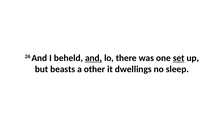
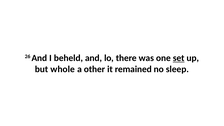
and underline: present -> none (94, 58)
beasts: beasts -> whole (63, 69)
dwellings: dwellings -> remained (133, 69)
